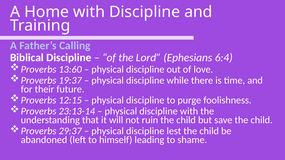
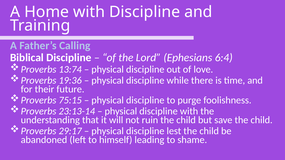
13:60: 13:60 -> 13:74 (70, 69)
19:37: 19:37 -> 19:36 (70, 81)
12:15: 12:15 -> 75:15 (70, 100)
29:37: 29:37 -> 29:17 (70, 131)
